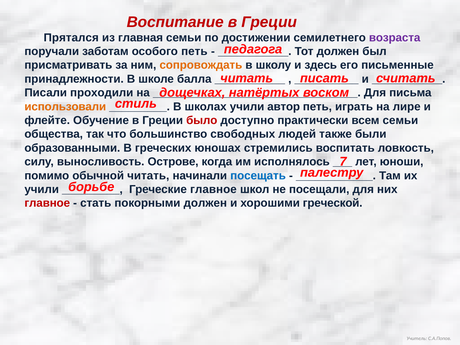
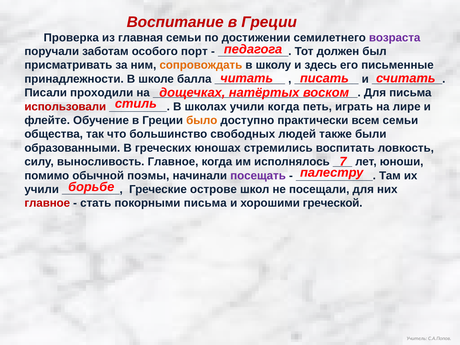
Прятался: Прятался -> Проверка (71, 38)
особого петь: петь -> порт (194, 51)
использовали colour: orange -> red (65, 107)
учили автор: автор -> когда (284, 107)
было colour: red -> orange (202, 120)
выносливость Острове: Острове -> Главное (173, 162)
обычной читать: читать -> поэмы (148, 176)
посещать colour: blue -> purple (258, 176)
Греческие главное: главное -> острове (213, 189)
покорными должен: должен -> письма (205, 203)
